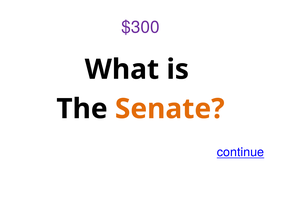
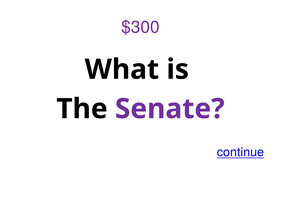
Senate colour: orange -> purple (170, 109)
